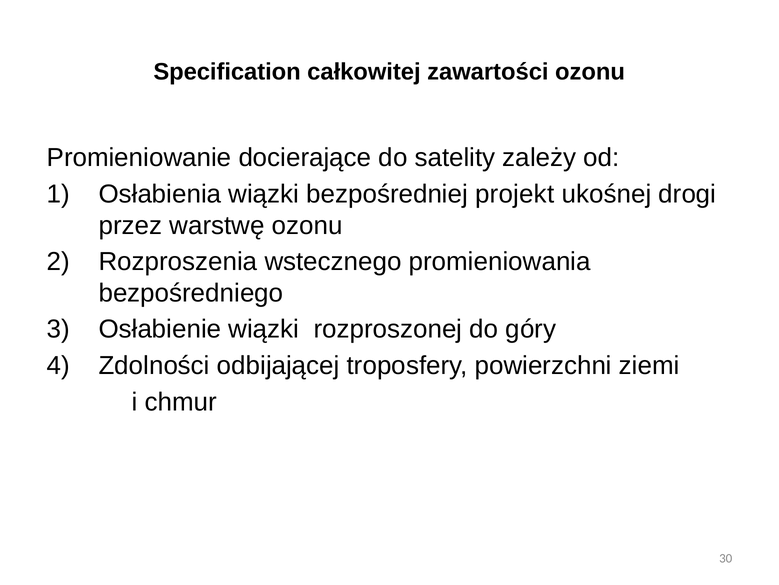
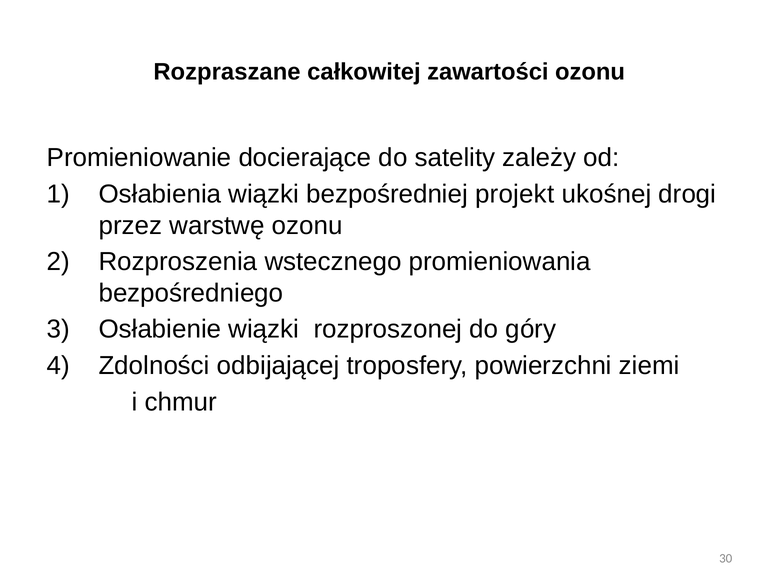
Specification: Specification -> Rozpraszane (227, 72)
